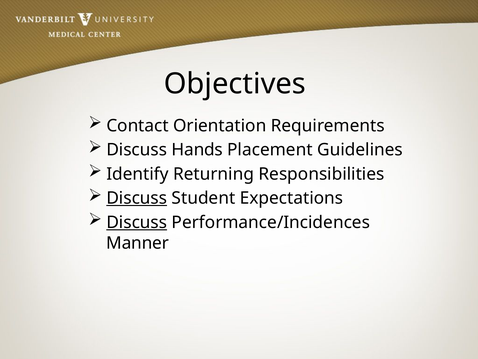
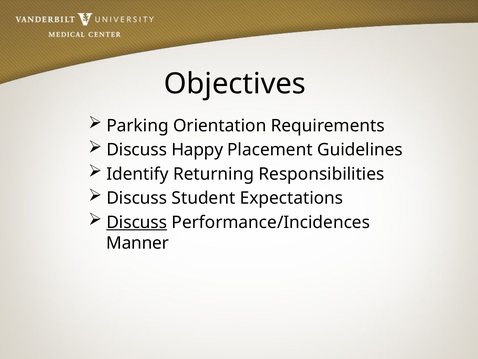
Contact: Contact -> Parking (138, 125)
Hands: Hands -> Happy (197, 150)
Discuss underline: present -> none (137, 198)
